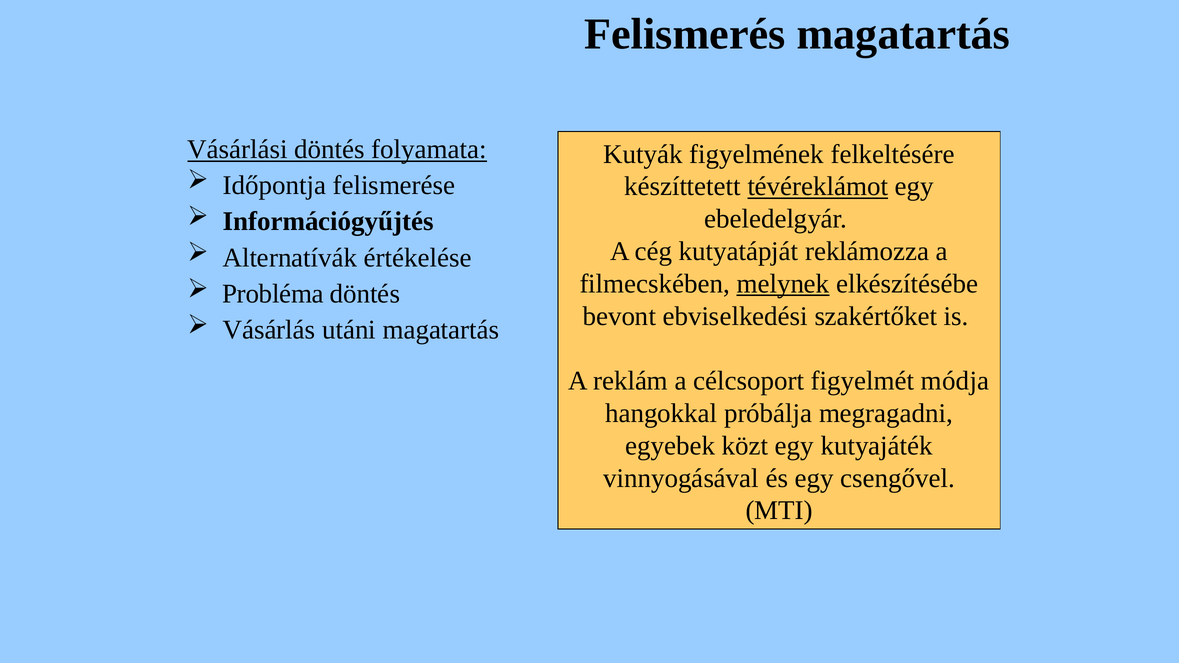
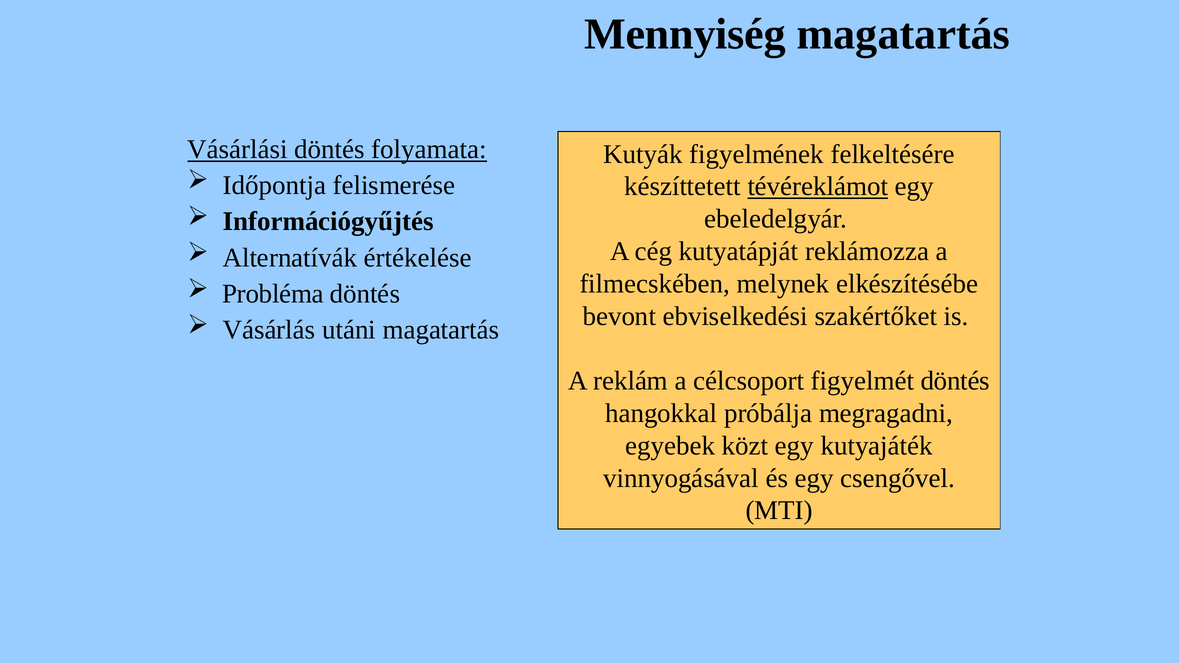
Felismerés: Felismerés -> Mennyiség (685, 34)
melynek underline: present -> none (783, 284)
figyelmét módja: módja -> döntés (955, 381)
